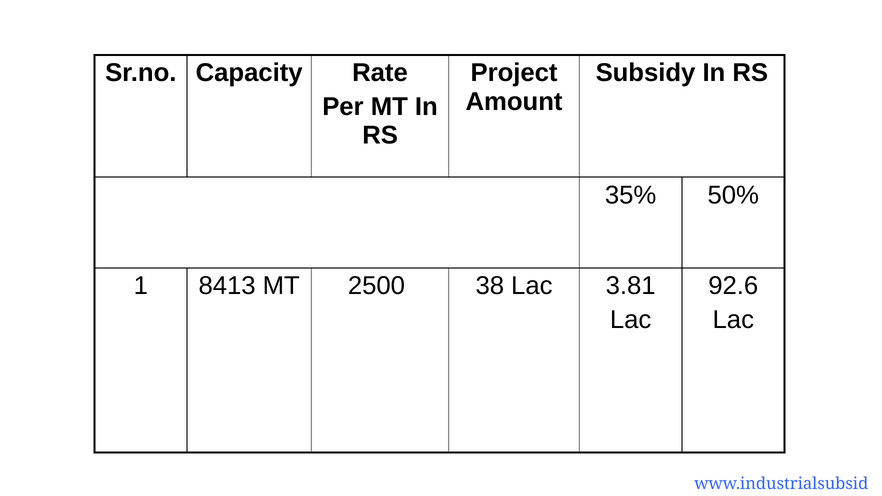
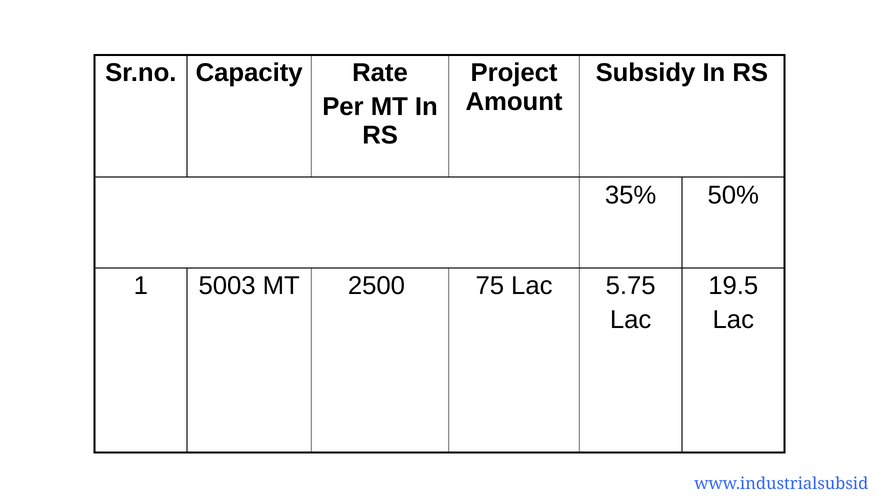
8413: 8413 -> 5003 (227, 286)
38: 38 -> 75 (490, 286)
3.81: 3.81 -> 5.75 (631, 286)
92.6: 92.6 -> 19.5 (733, 286)
